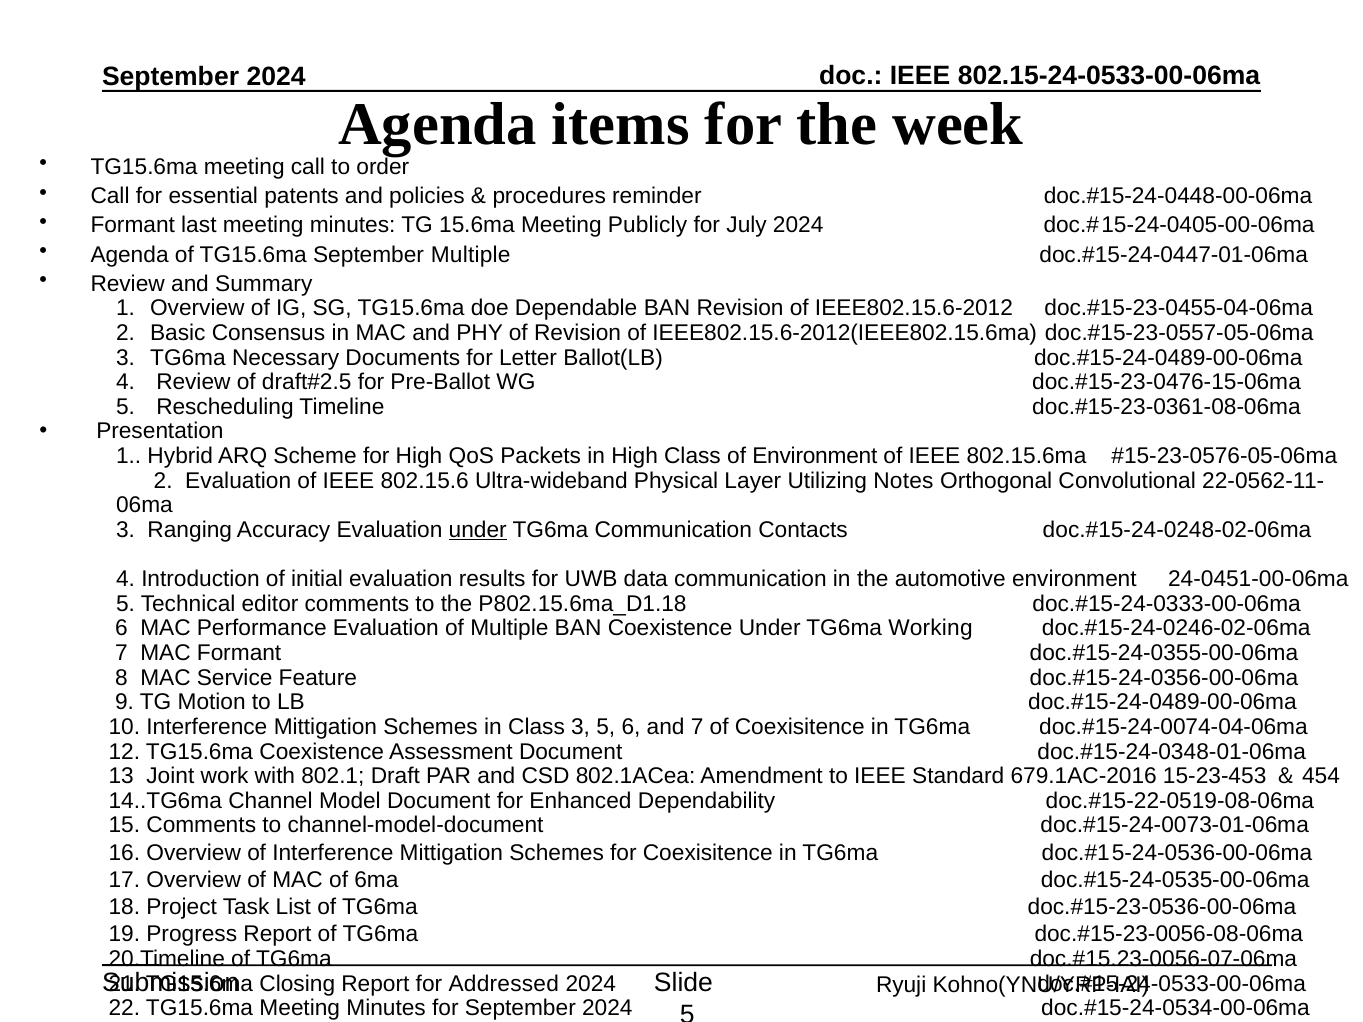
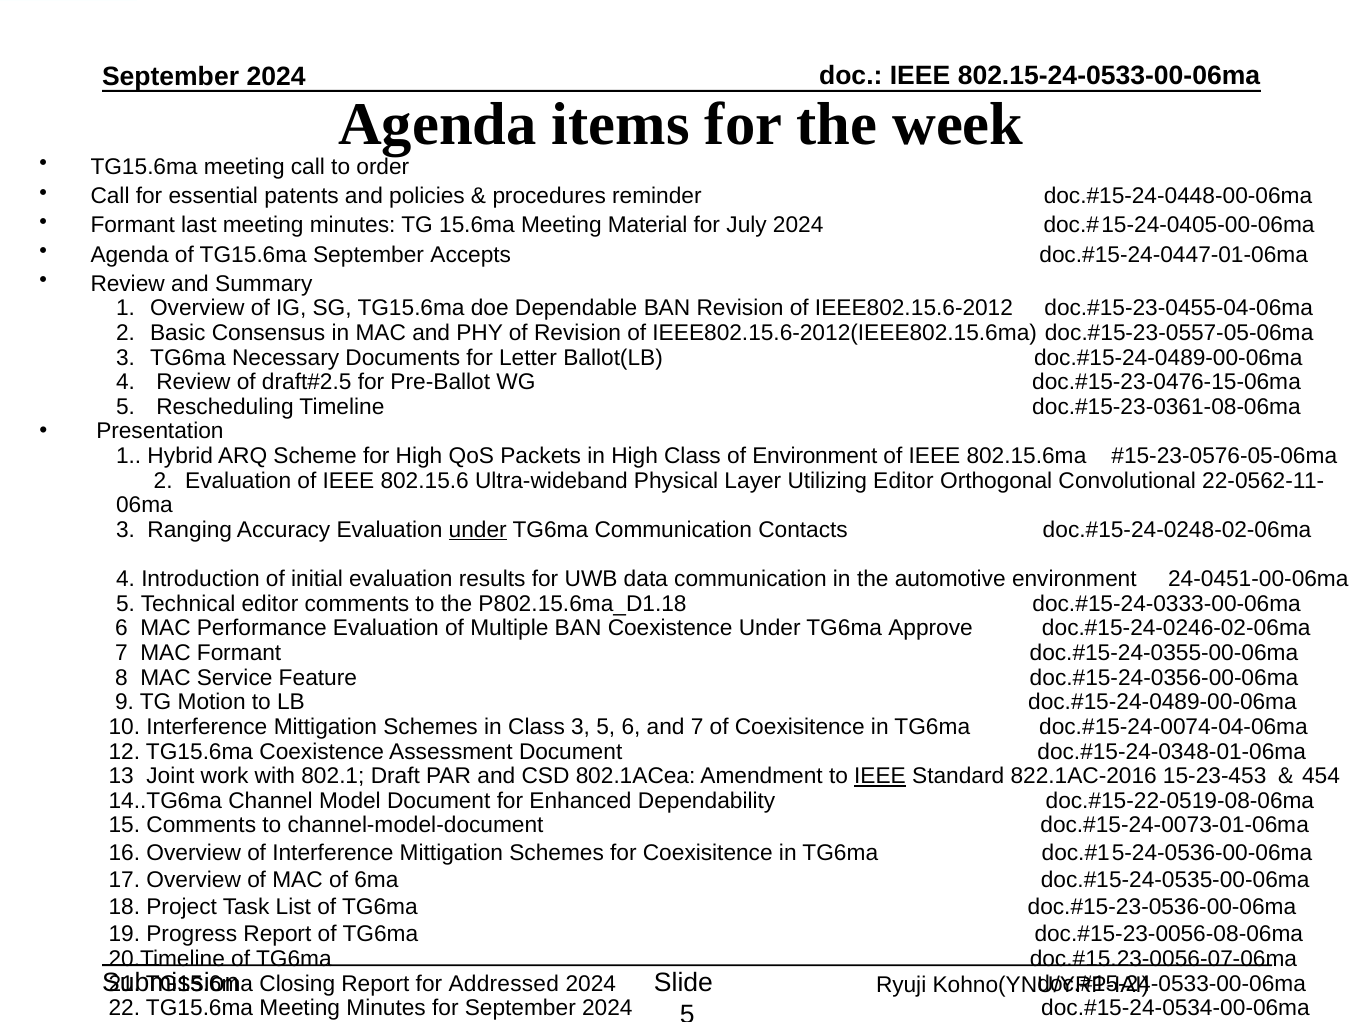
Publicly: Publicly -> Material (648, 225)
September Multiple: Multiple -> Accepts (471, 255)
Utilizing Notes: Notes -> Editor (903, 481)
Working: Working -> Approve (931, 629)
IEEE underline: none -> present (880, 776)
679.1AC-2016: 679.1AC-2016 -> 822.1AC-2016 (1084, 776)
